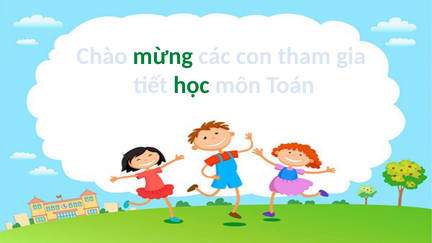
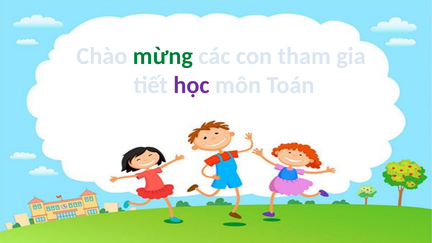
học colour: green -> purple (192, 85)
